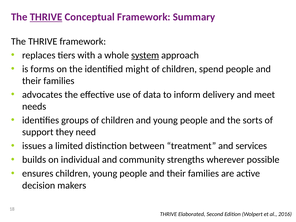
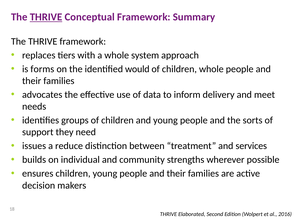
system underline: present -> none (145, 55)
might: might -> would (137, 69)
children spend: spend -> whole (211, 69)
limited: limited -> reduce (69, 146)
